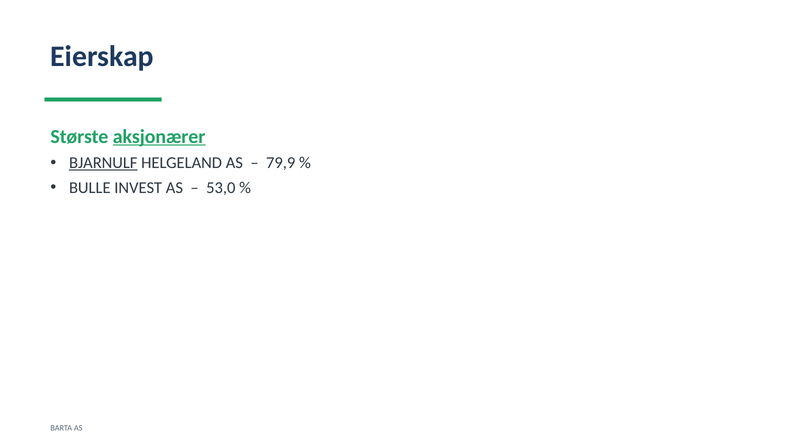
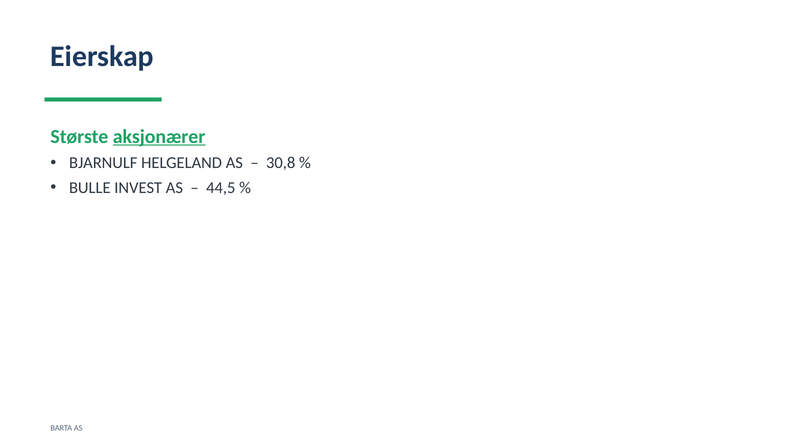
BJARNULF underline: present -> none (103, 163)
79,9: 79,9 -> 30,8 (281, 163)
53,0: 53,0 -> 44,5 (221, 188)
